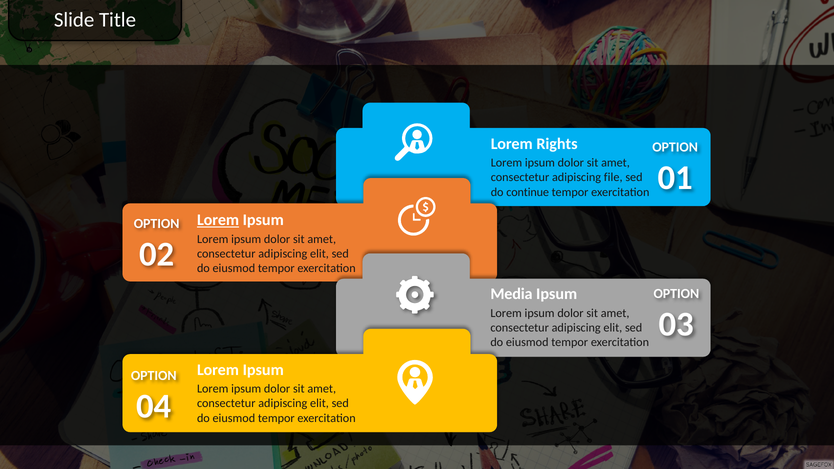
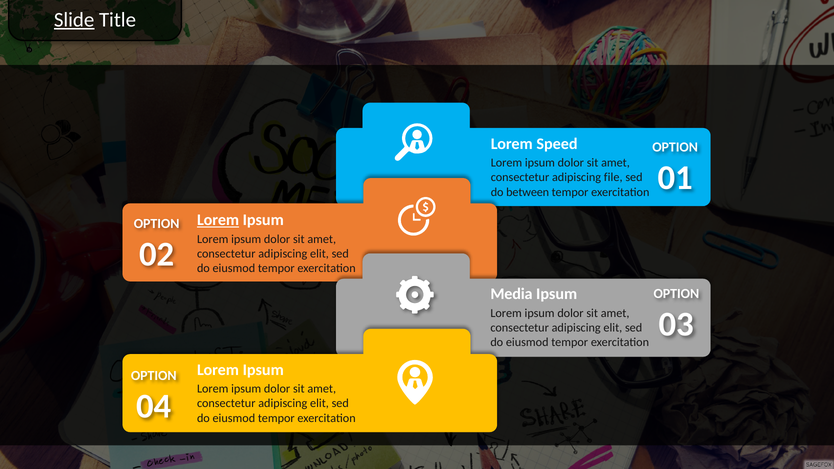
Slide underline: none -> present (74, 20)
Rights: Rights -> Speed (557, 144)
continue: continue -> between (528, 192)
